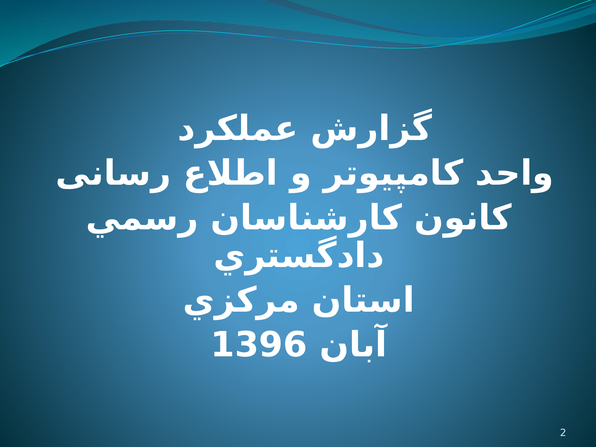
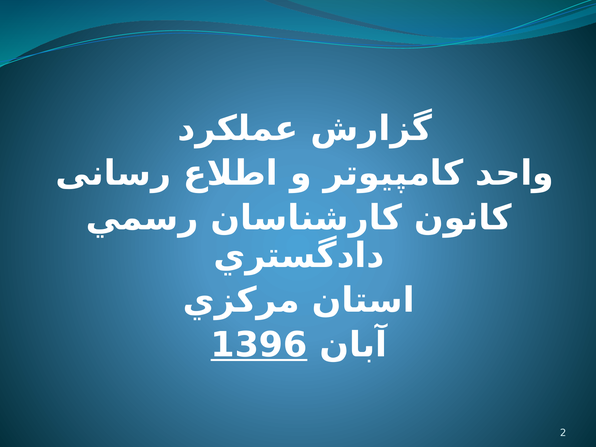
1396 underline: none -> present (259, 345)
